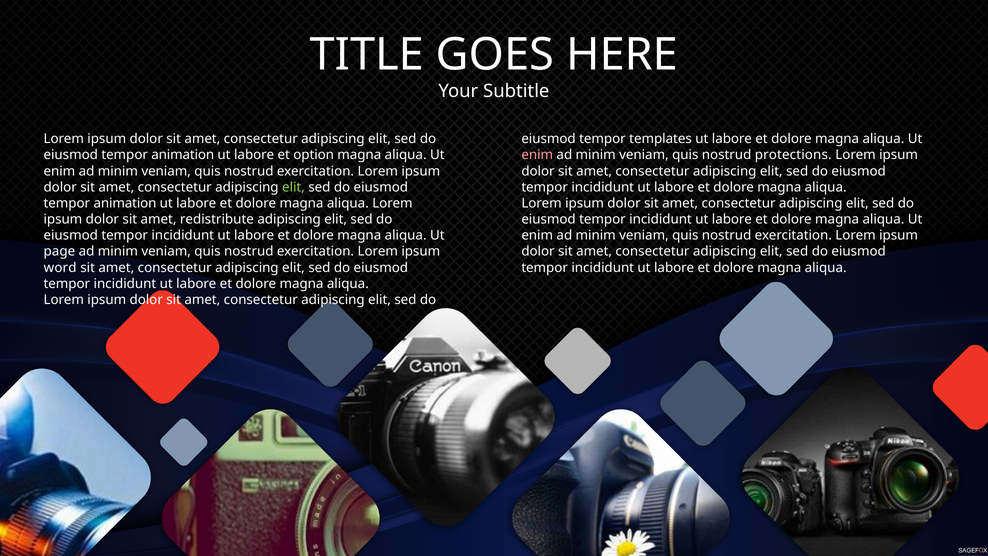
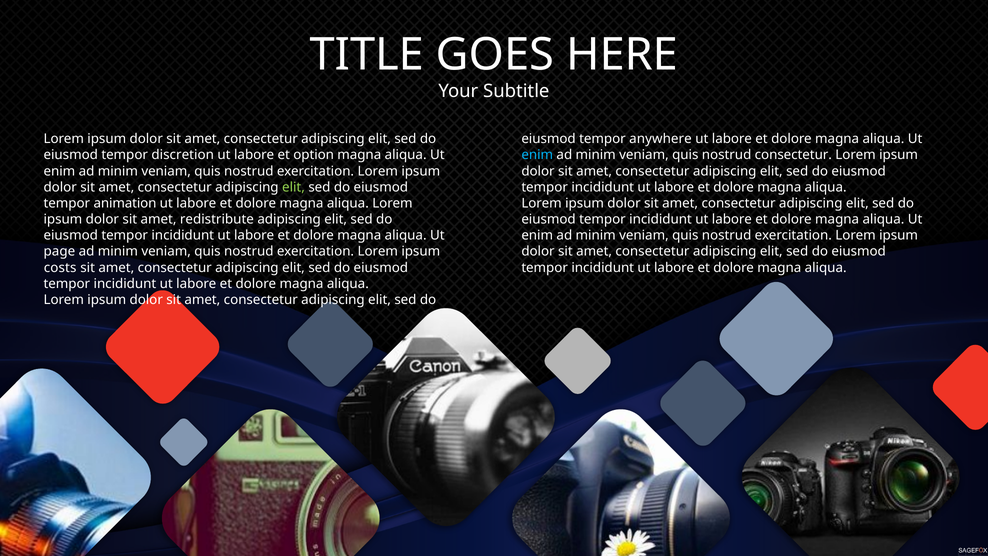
templates: templates -> anywhere (660, 139)
animation: animation -> discretion (183, 155)
enim colour: pink -> light blue (537, 155)
nostrud protections: protections -> consectetur (793, 155)
word: word -> costs (60, 268)
